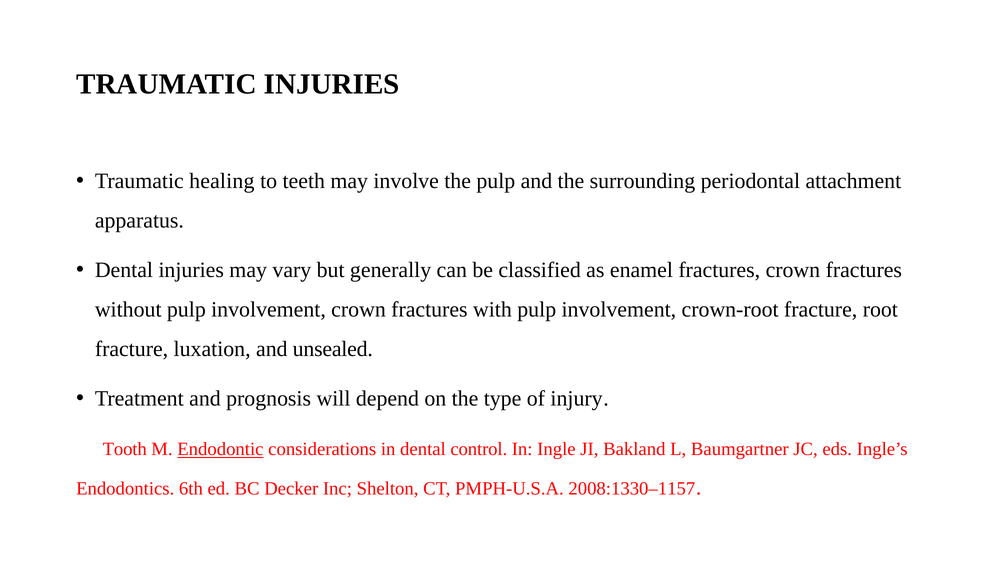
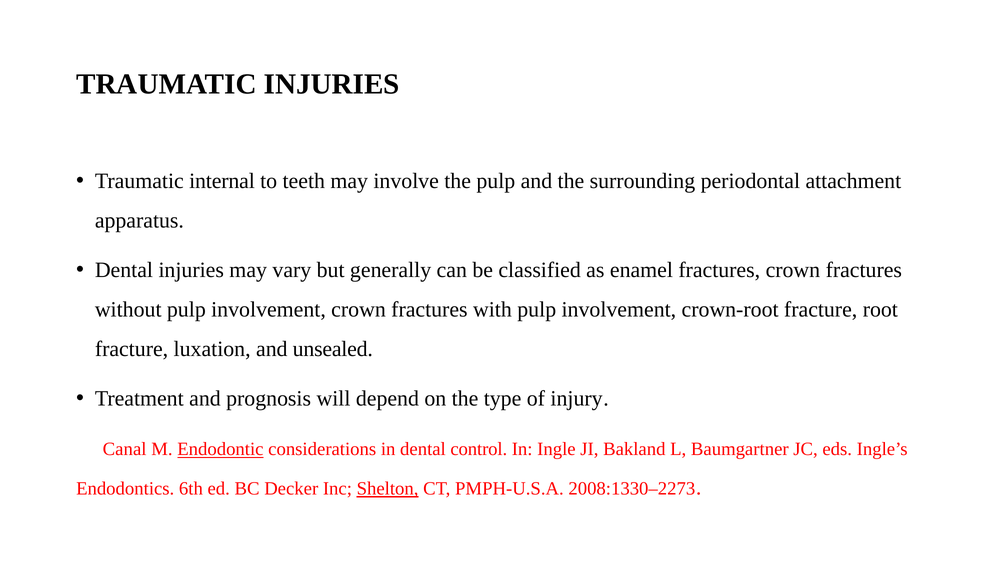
healing: healing -> internal (222, 181)
Tooth: Tooth -> Canal (125, 449)
Shelton underline: none -> present (388, 489)
2008:1330–1157: 2008:1330–1157 -> 2008:1330–2273 (632, 489)
